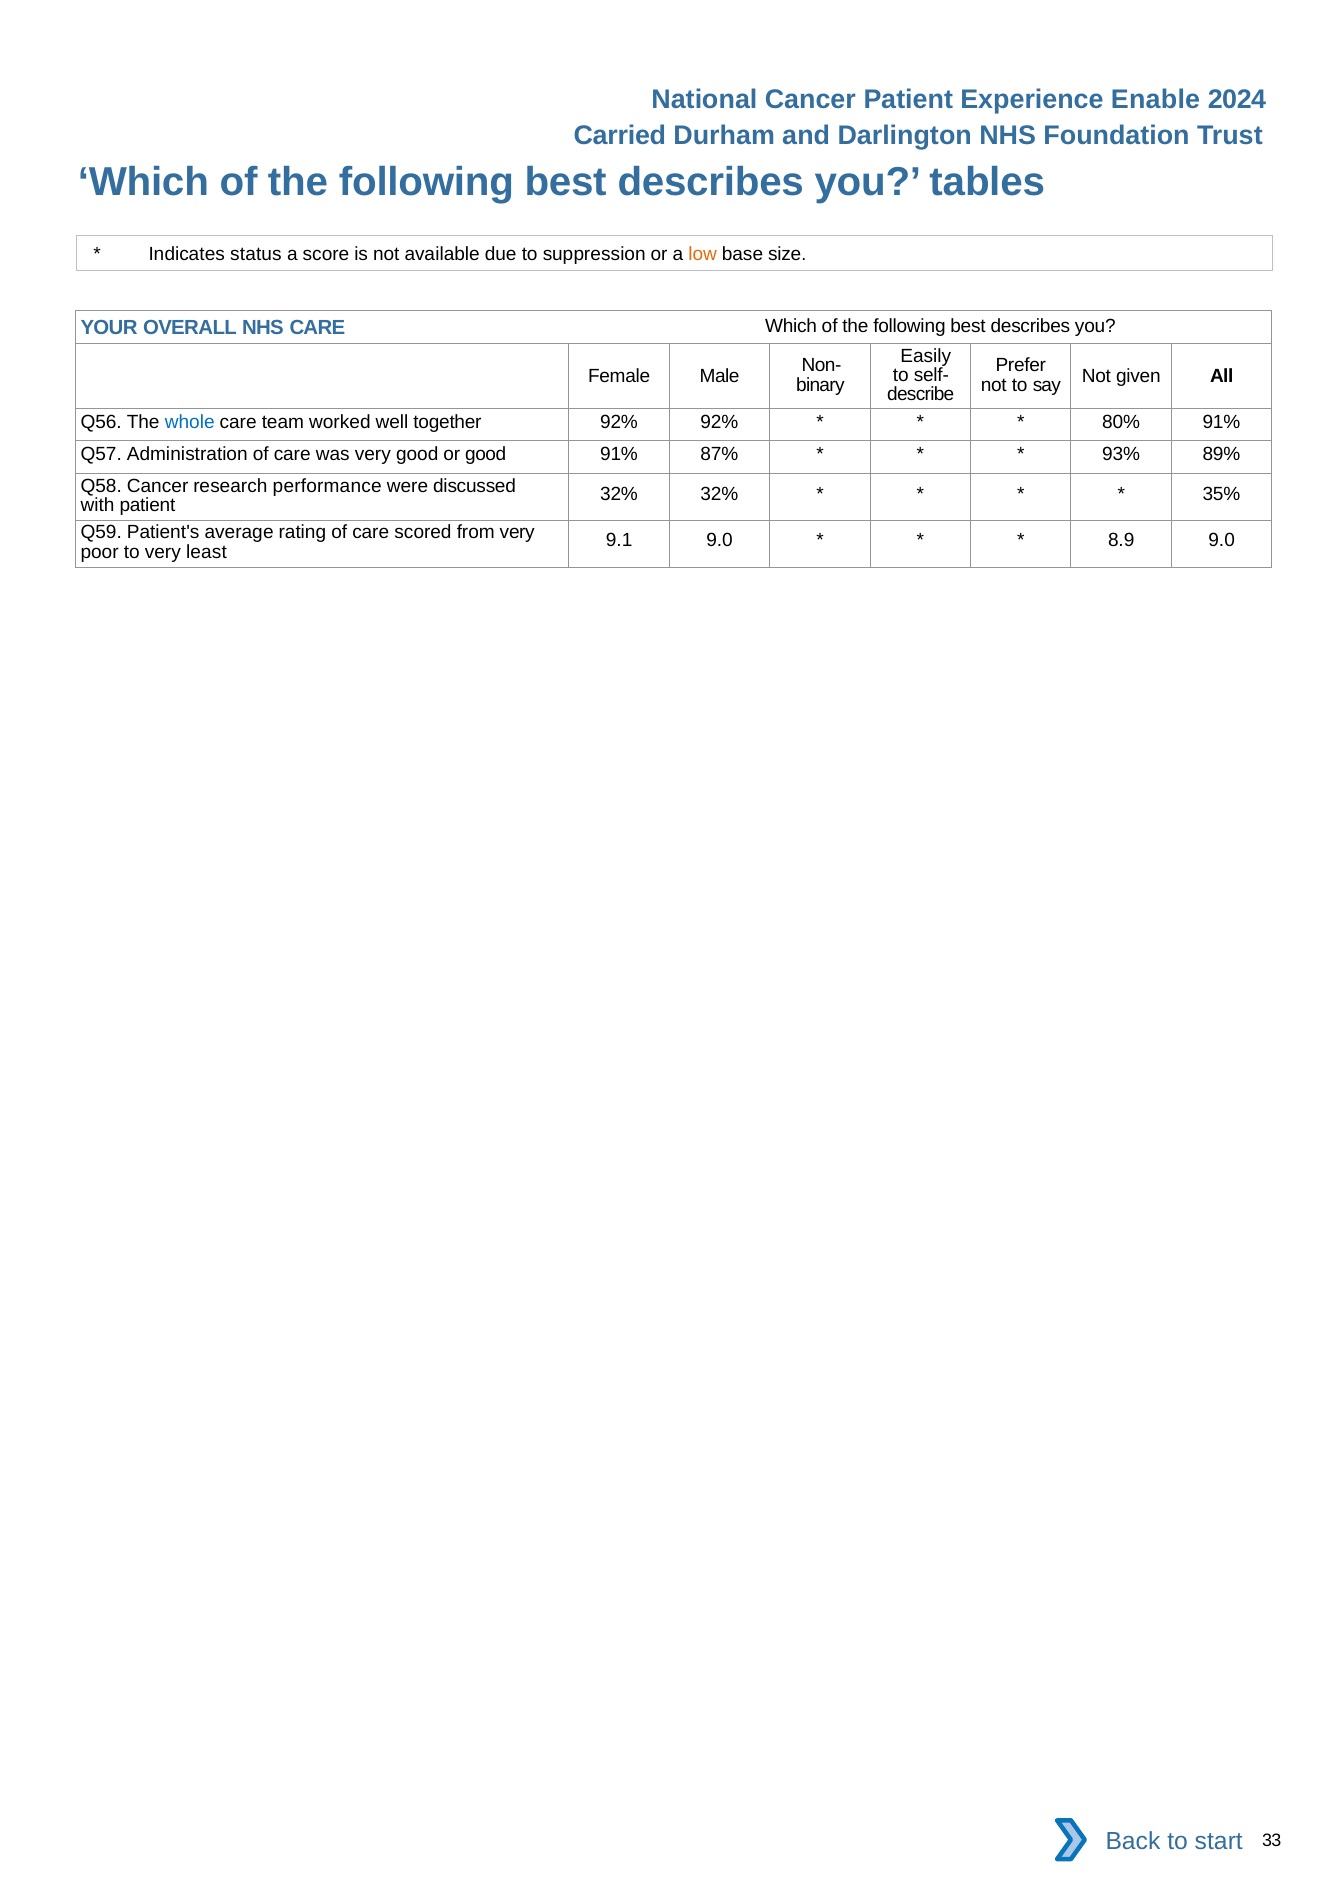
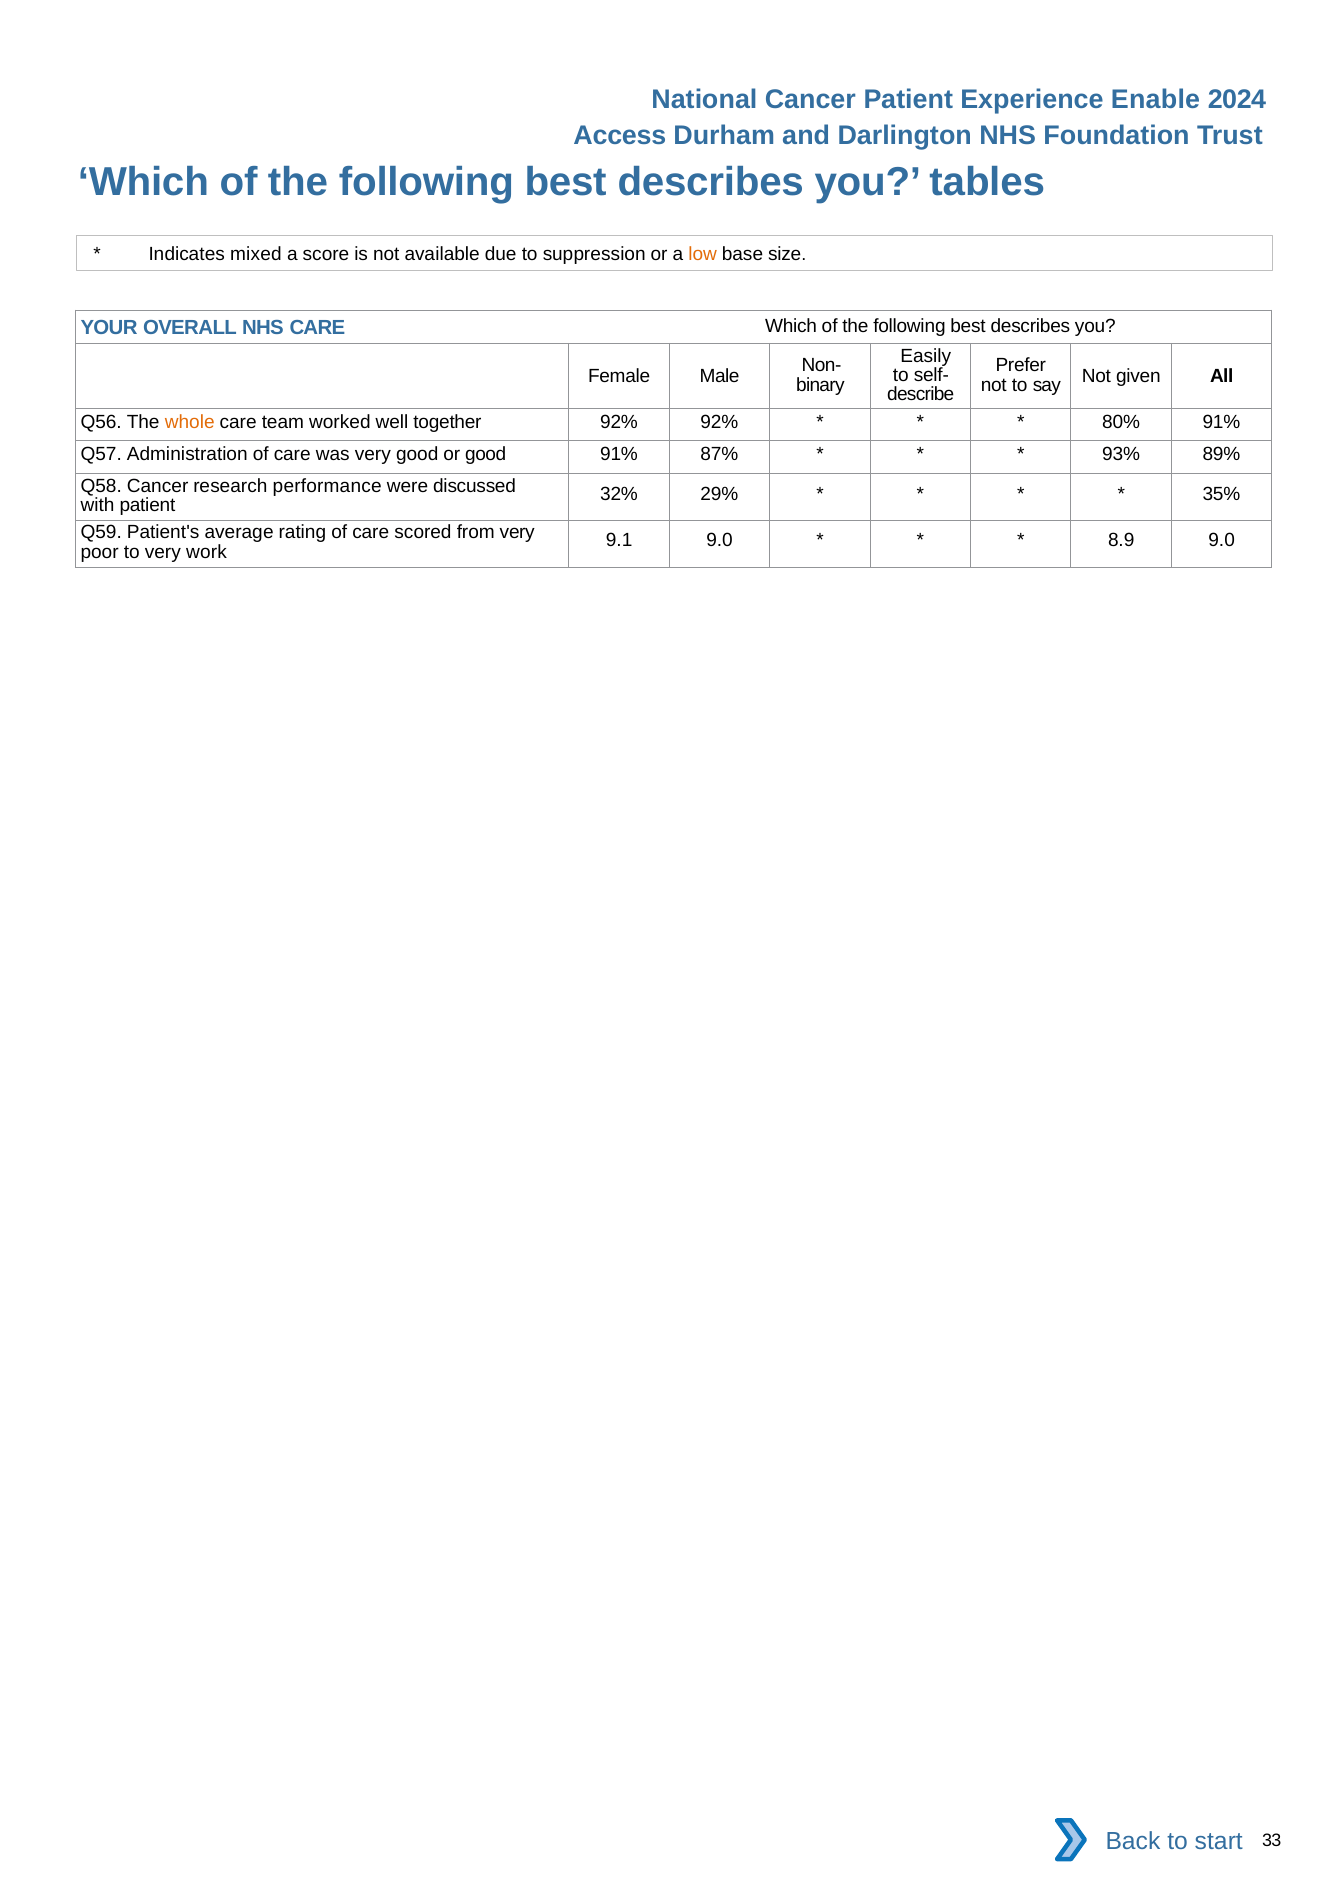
Carried: Carried -> Access (620, 136)
status: status -> mixed (256, 254)
whole colour: blue -> orange (190, 422)
32% 32%: 32% -> 29% (719, 494)
least: least -> work (206, 552)
